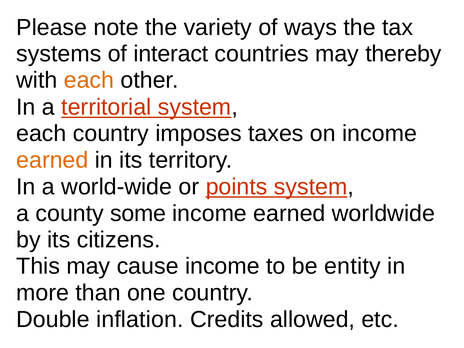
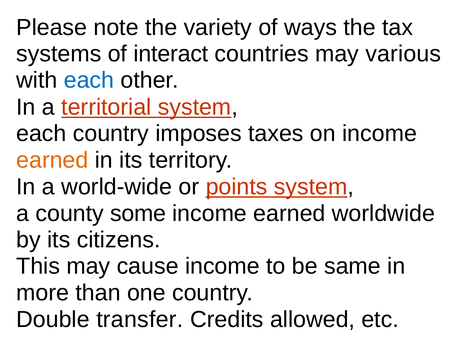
thereby: thereby -> various (403, 54)
each colour: orange -> blue (89, 80)
entity: entity -> same (353, 266)
inflation: inflation -> transfer (140, 320)
